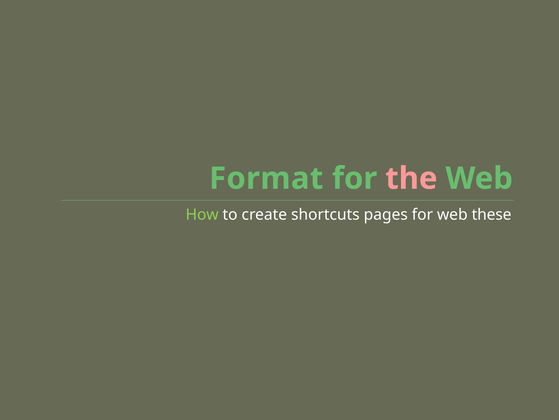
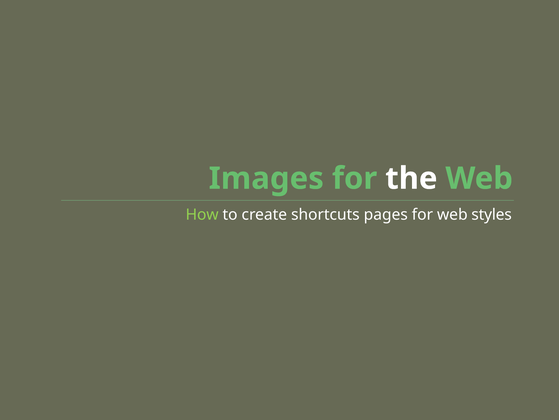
Format: Format -> Images (266, 178)
the colour: pink -> white (411, 178)
these: these -> styles (492, 214)
